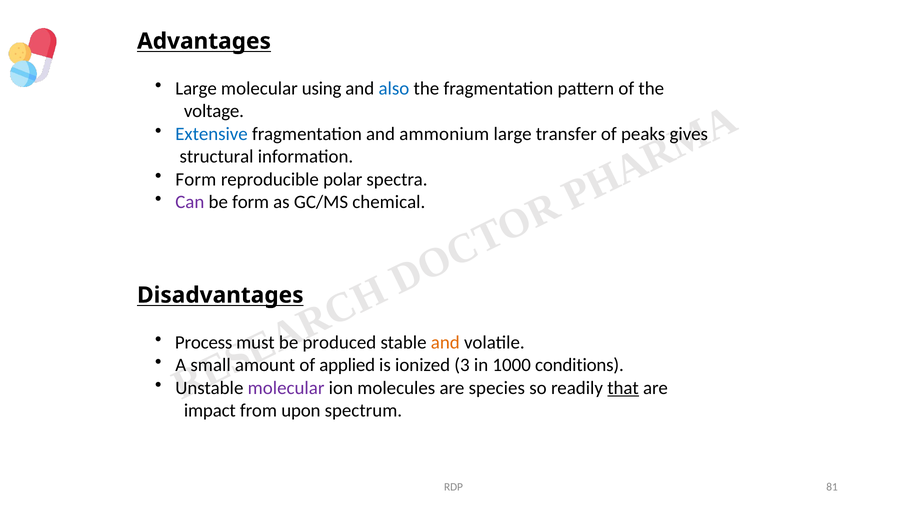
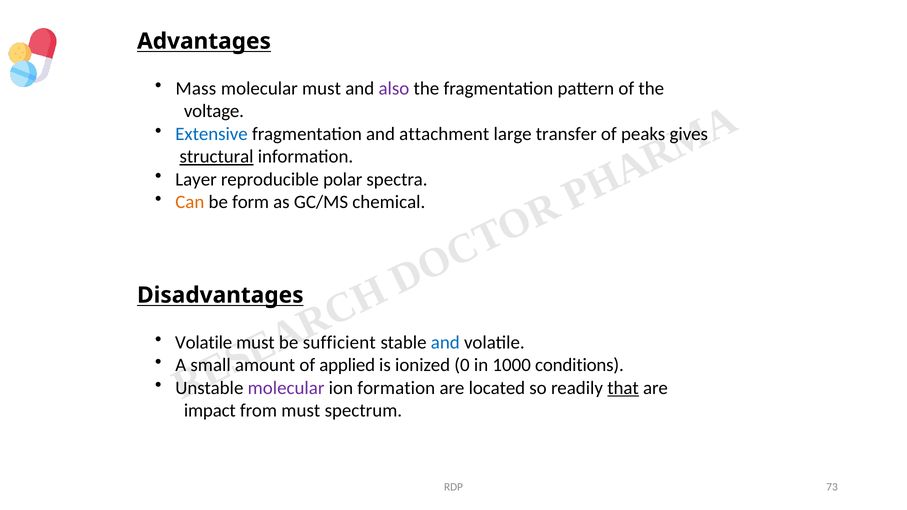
Large: Large -> Mass (196, 89)
molecular using: using -> must (322, 89)
also colour: blue -> purple (394, 89)
ammonium: ammonium -> attachment (444, 134)
structural underline: none -> present (217, 157)
Form: Form -> Layer (196, 179)
Can colour: purple -> orange (190, 202)
Process: Process -> Volatile (204, 343)
produced: produced -> sufficient (339, 343)
and colour: orange -> blue (445, 343)
3: 3 -> 0 (462, 365)
molecules: molecules -> formation (396, 388)
species: species -> located (497, 388)
from upon: upon -> must (301, 411)
81: 81 -> 73 (832, 487)
